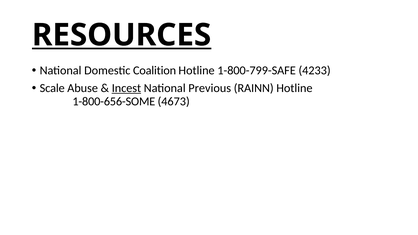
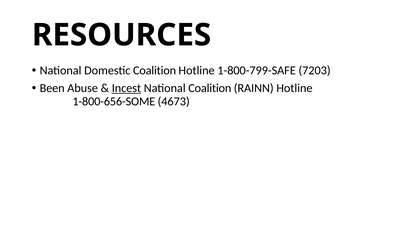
RESOURCES underline: present -> none (122, 35)
4233: 4233 -> 7203 (315, 71)
Scale: Scale -> Been (52, 88)
National Previous: Previous -> Coalition (210, 88)
